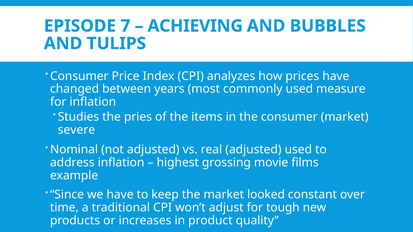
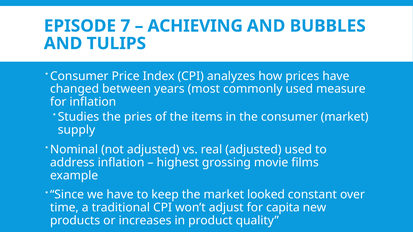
severe: severe -> supply (76, 130)
tough: tough -> capita (283, 208)
